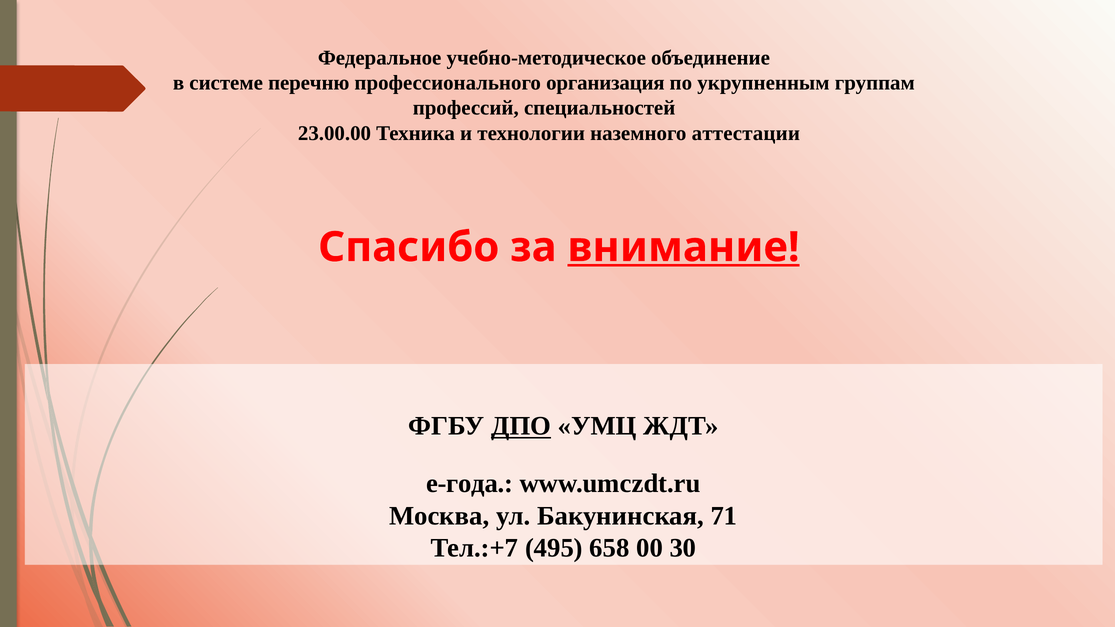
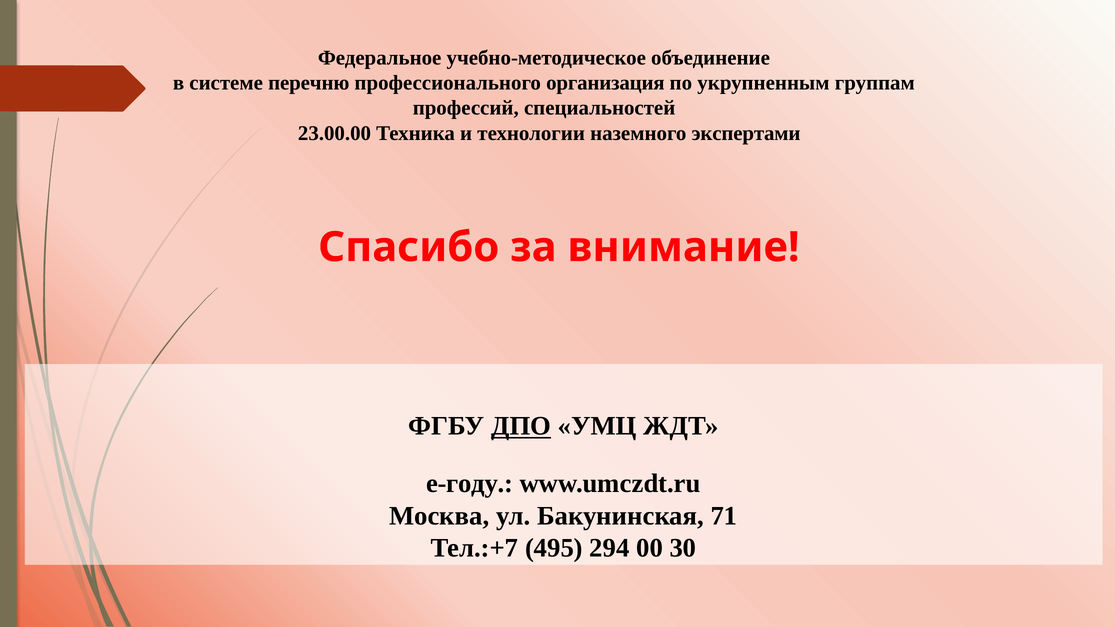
аттестации: аттестации -> экспертами (746, 133)
внимание underline: present -> none (684, 247)
e-года: e-года -> e-году (470, 484)
658: 658 -> 294 (609, 548)
